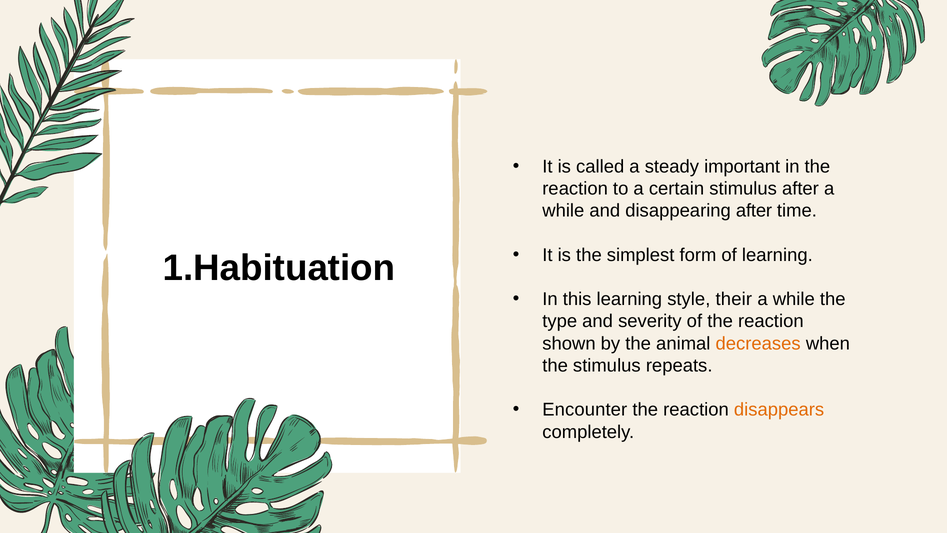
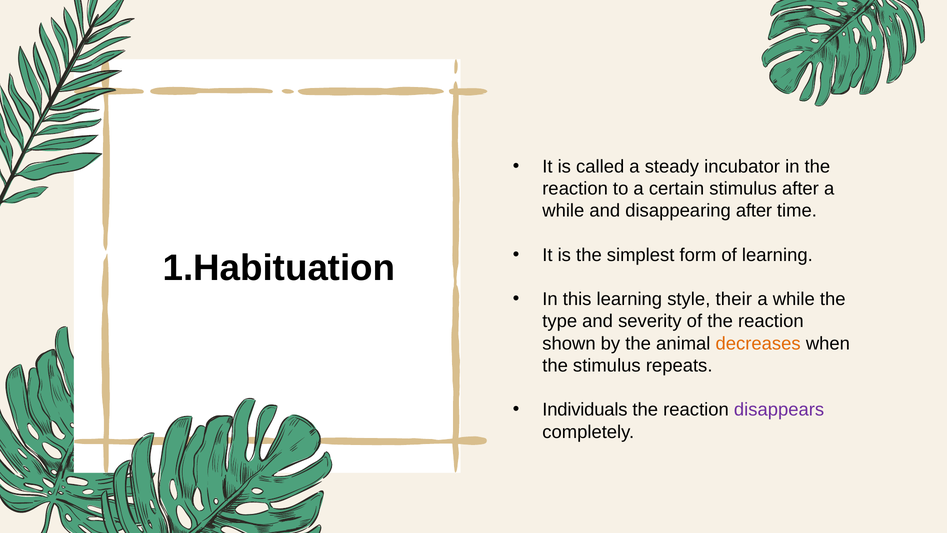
important: important -> incubator (742, 166)
Encounter: Encounter -> Individuals (585, 410)
disappears colour: orange -> purple (779, 410)
